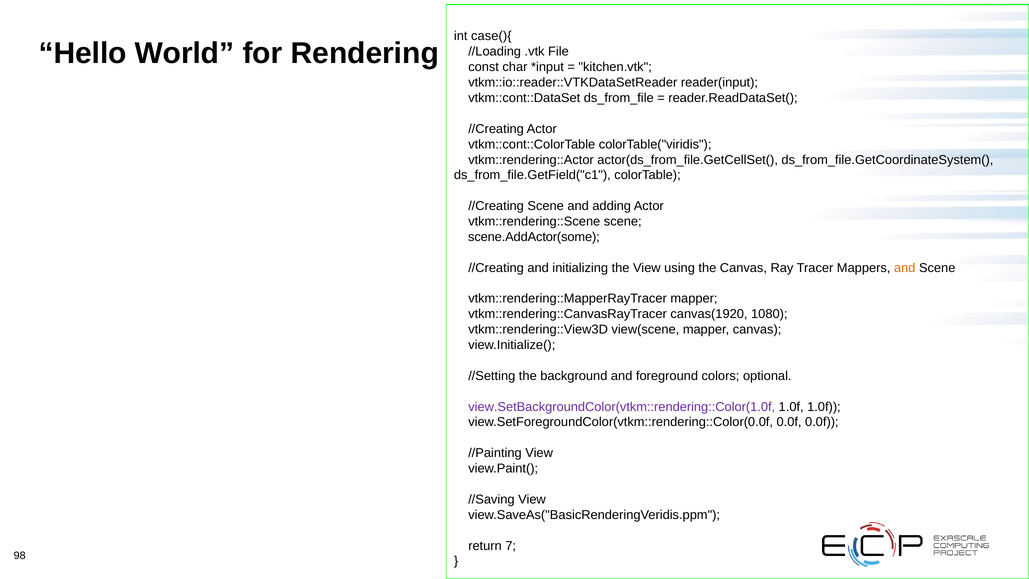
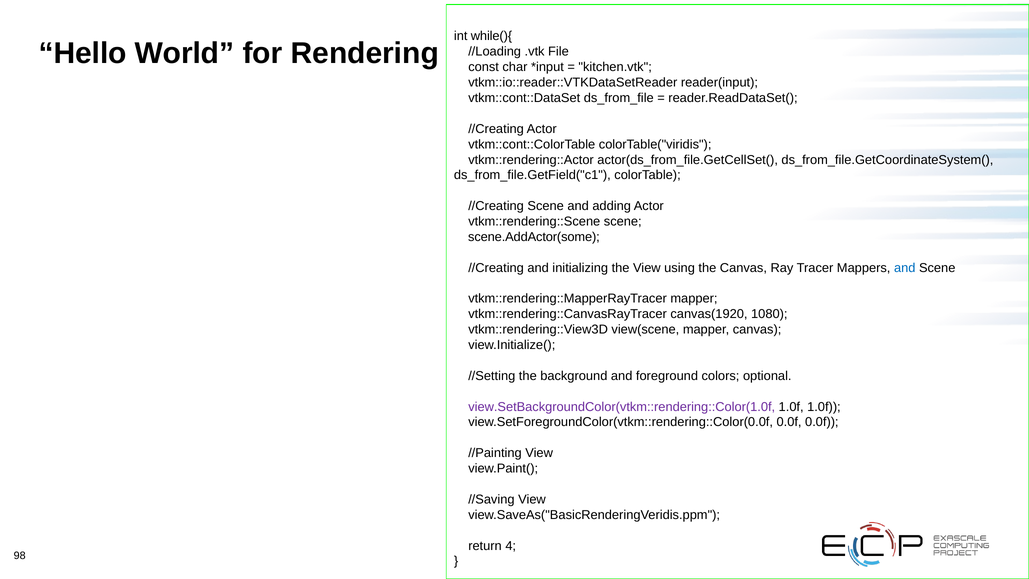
case(){: case(){ -> while(){ (491, 36)
and colour: orange -> blue (905, 268)
7: 7 -> 4 (511, 546)
